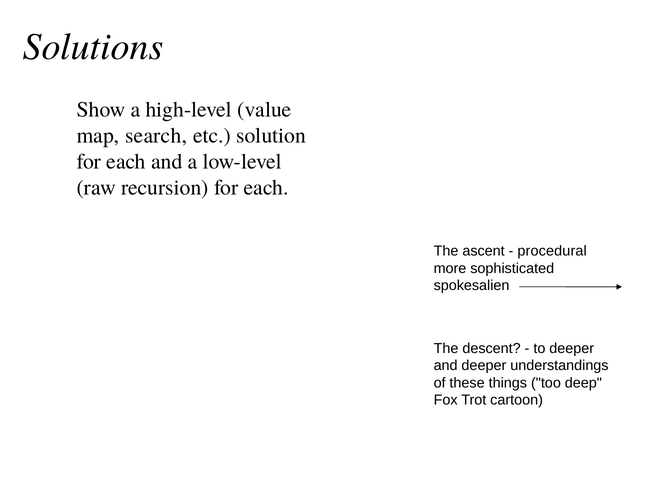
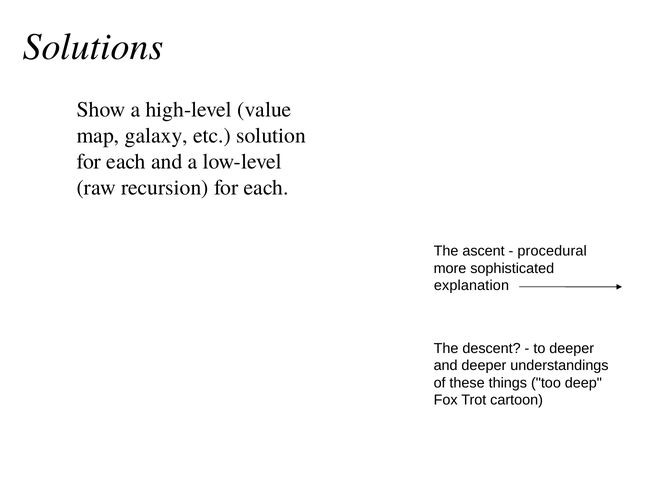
search: search -> galaxy (156, 136)
spokesalien: spokesalien -> explanation (471, 285)
